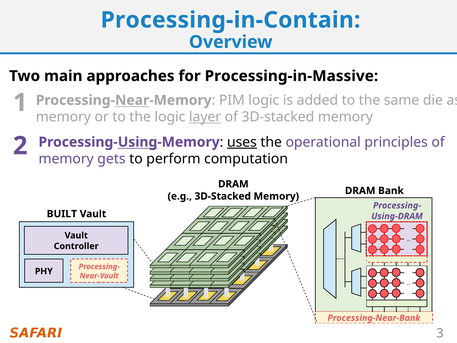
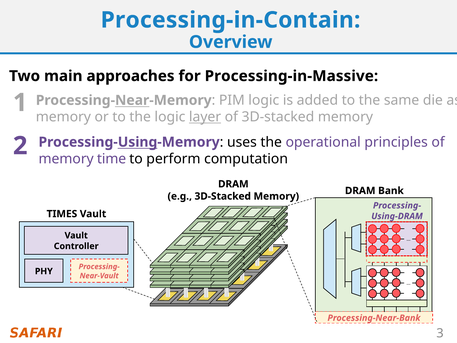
uses underline: present -> none (242, 142)
gets: gets -> time (112, 159)
BUILT: BUILT -> TIMES (62, 214)
